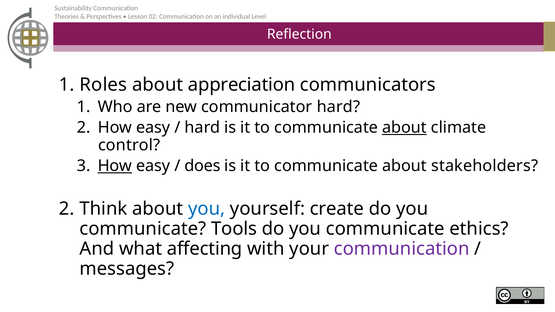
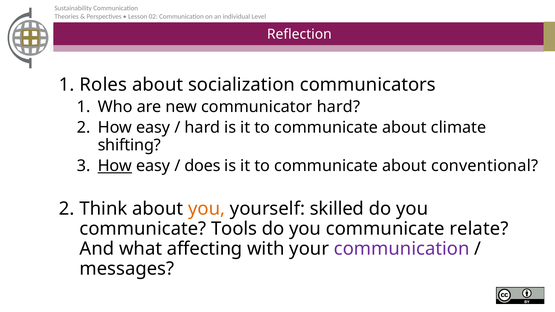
appreciation: appreciation -> socialization (242, 85)
about underline: present -> none (404, 128)
control: control -> shifting (129, 145)
stakeholders: stakeholders -> conventional (485, 166)
you colour: blue -> orange (207, 209)
create: create -> skilled (337, 209)
ethics: ethics -> relate (479, 229)
